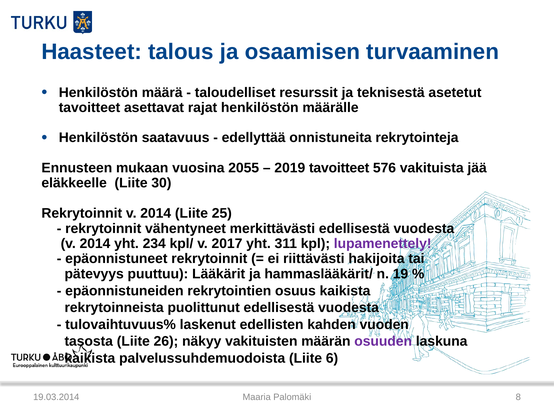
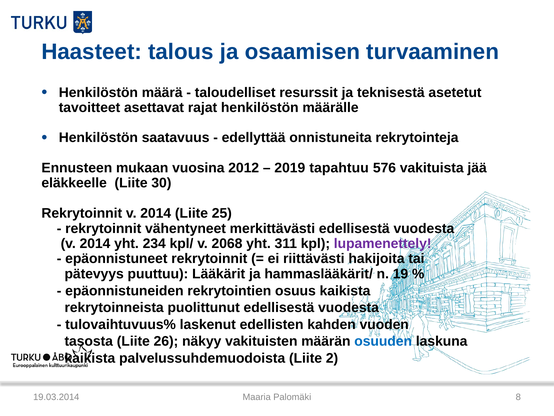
2055: 2055 -> 2012 (244, 168)
2019 tavoitteet: tavoitteet -> tapahtuu (339, 168)
2017: 2017 -> 2068 (227, 243)
osuuden colour: purple -> blue (383, 341)
6: 6 -> 2 (332, 358)
